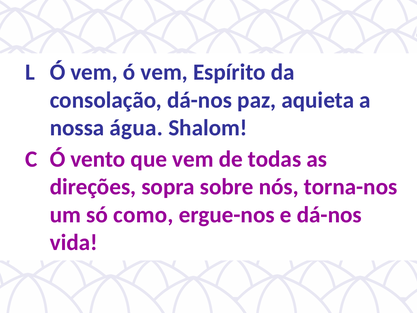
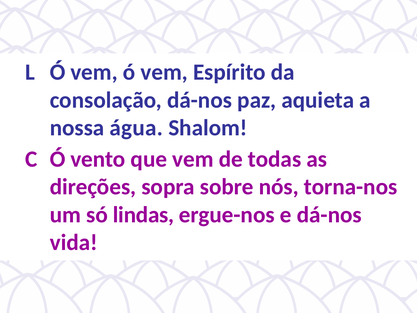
como: como -> lindas (144, 215)
